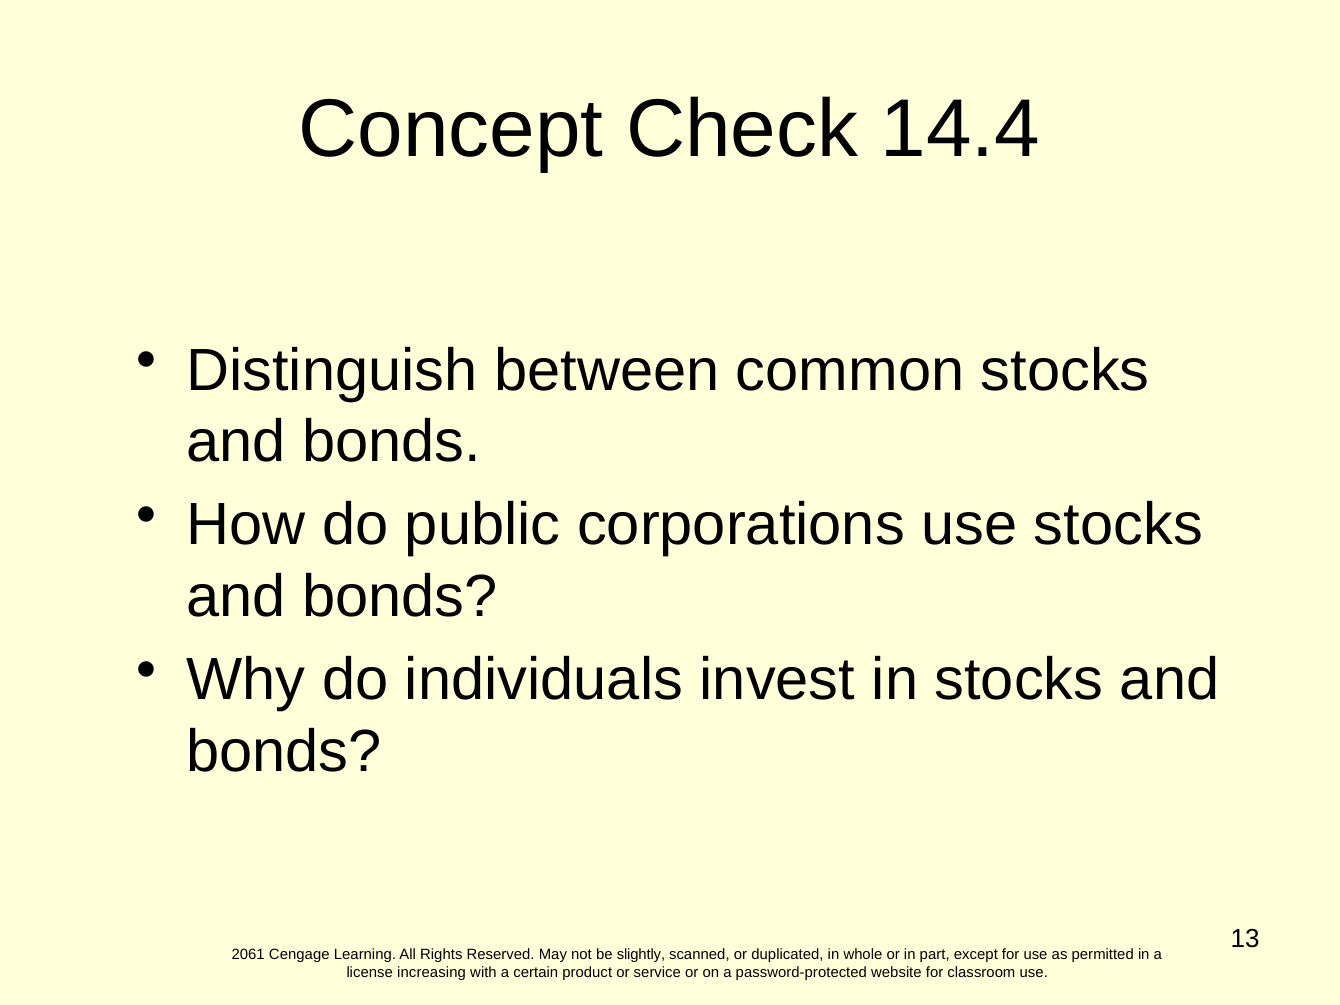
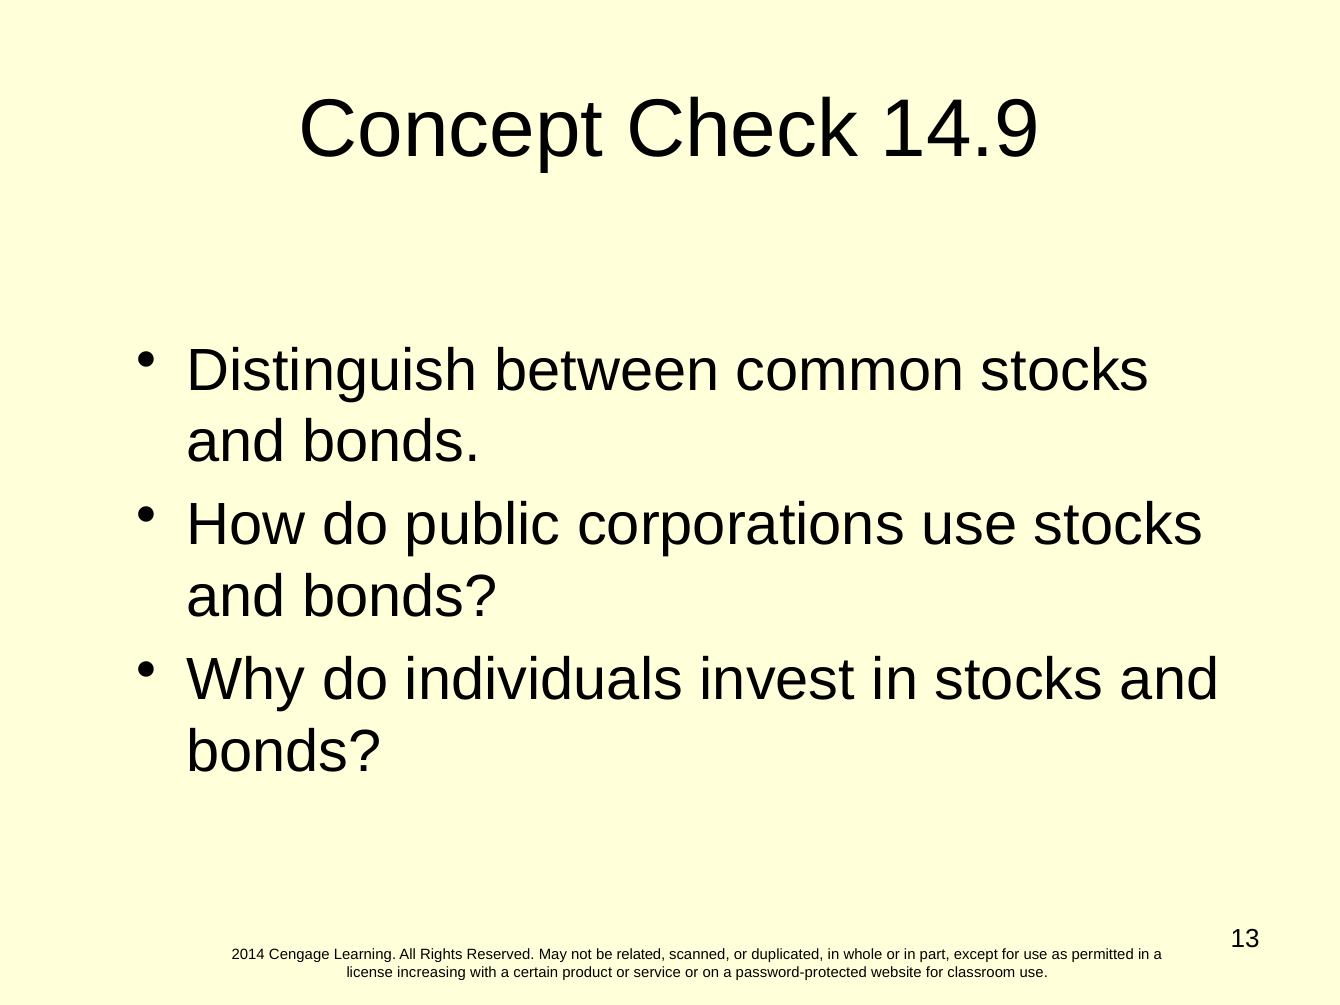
14.4: 14.4 -> 14.9 (961, 130)
2061: 2061 -> 2014 (248, 955)
slightly: slightly -> related (641, 955)
